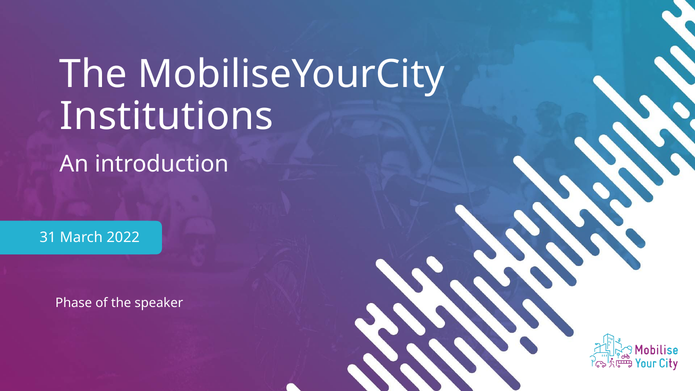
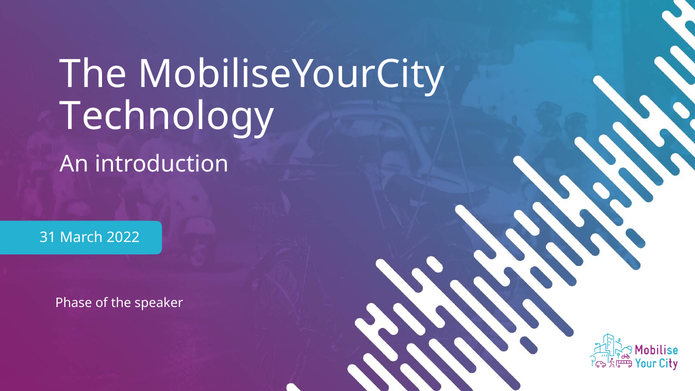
Institutions: Institutions -> Technology (167, 116)
